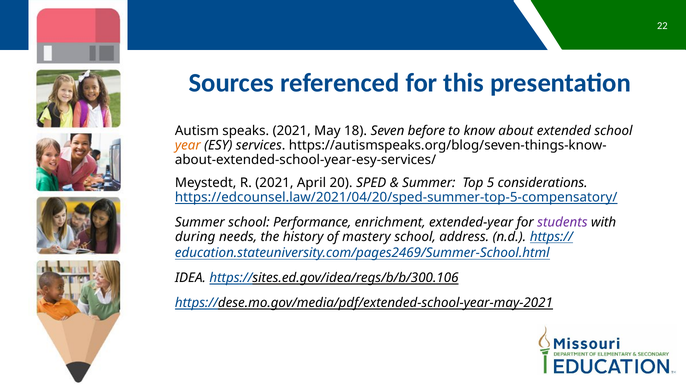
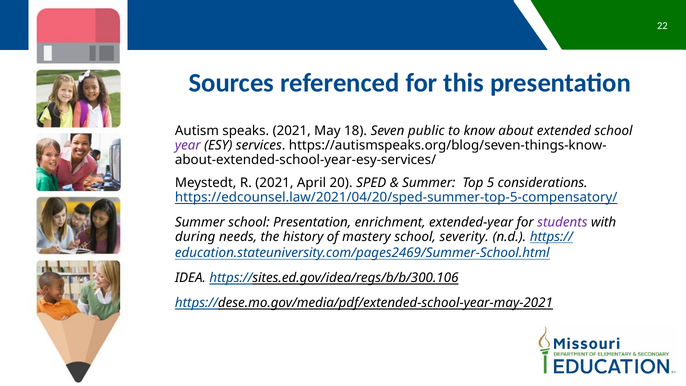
before: before -> public (426, 131)
year colour: orange -> purple (188, 145)
school Performance: Performance -> Presentation (312, 222)
address: address -> severity (464, 237)
